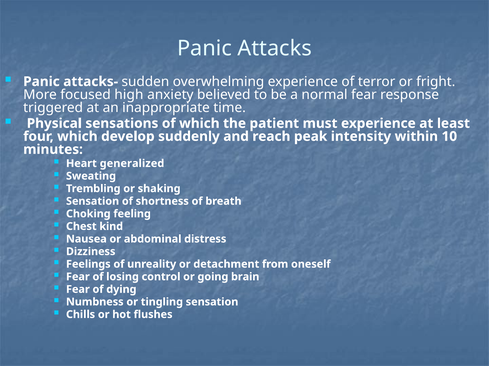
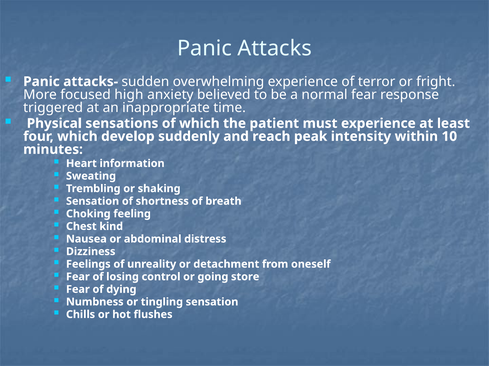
generalized: generalized -> information (132, 164)
brain: brain -> store (245, 277)
